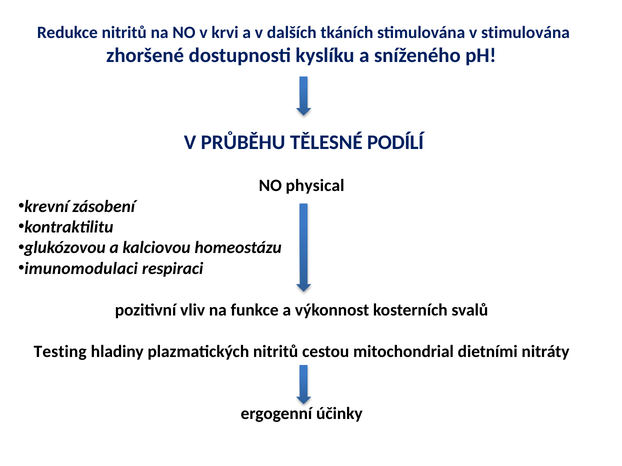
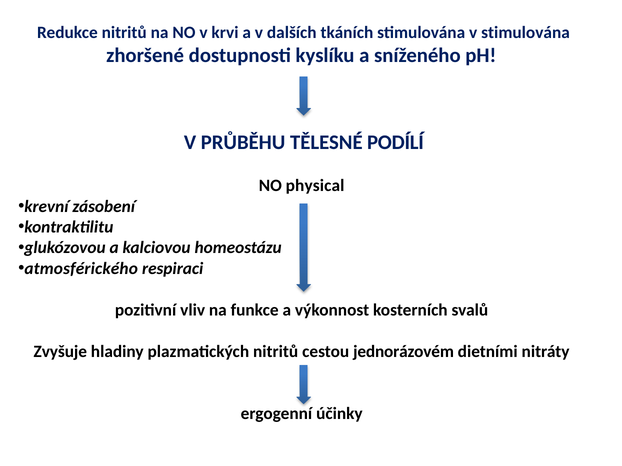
imunomodulaci: imunomodulaci -> atmosférického (81, 269)
Testing: Testing -> Zvyšuje (60, 352)
mitochondrial: mitochondrial -> jednorázovém (404, 352)
